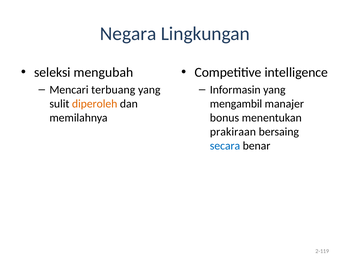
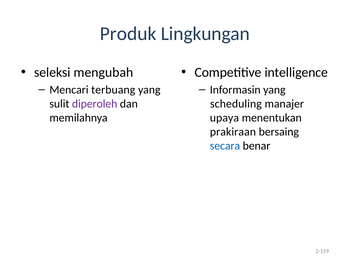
Negara: Negara -> Produk (128, 34)
diperoleh colour: orange -> purple (95, 103)
mengambil: mengambil -> scheduling (236, 103)
bonus: bonus -> upaya (224, 117)
